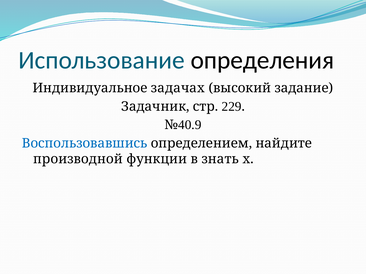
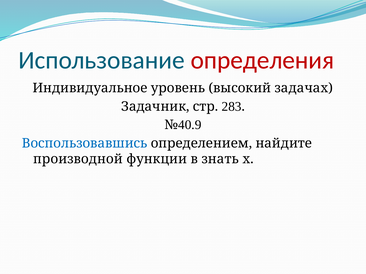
определения colour: black -> red (262, 60)
задачах: задачах -> уровень (178, 88)
задание: задание -> задачах (304, 88)
229: 229 -> 283 (232, 107)
